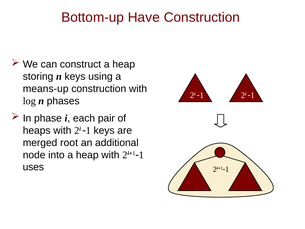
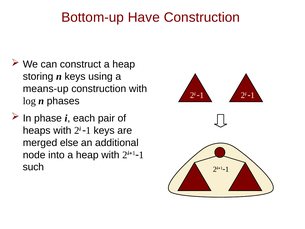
root: root -> else (69, 143)
uses: uses -> such (33, 167)
